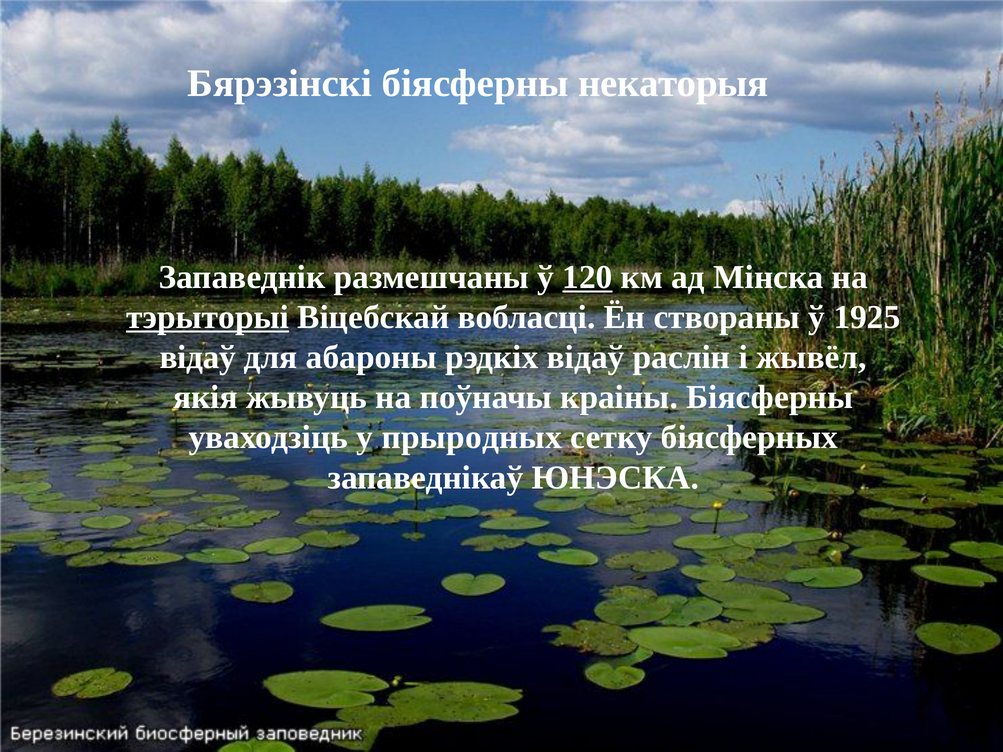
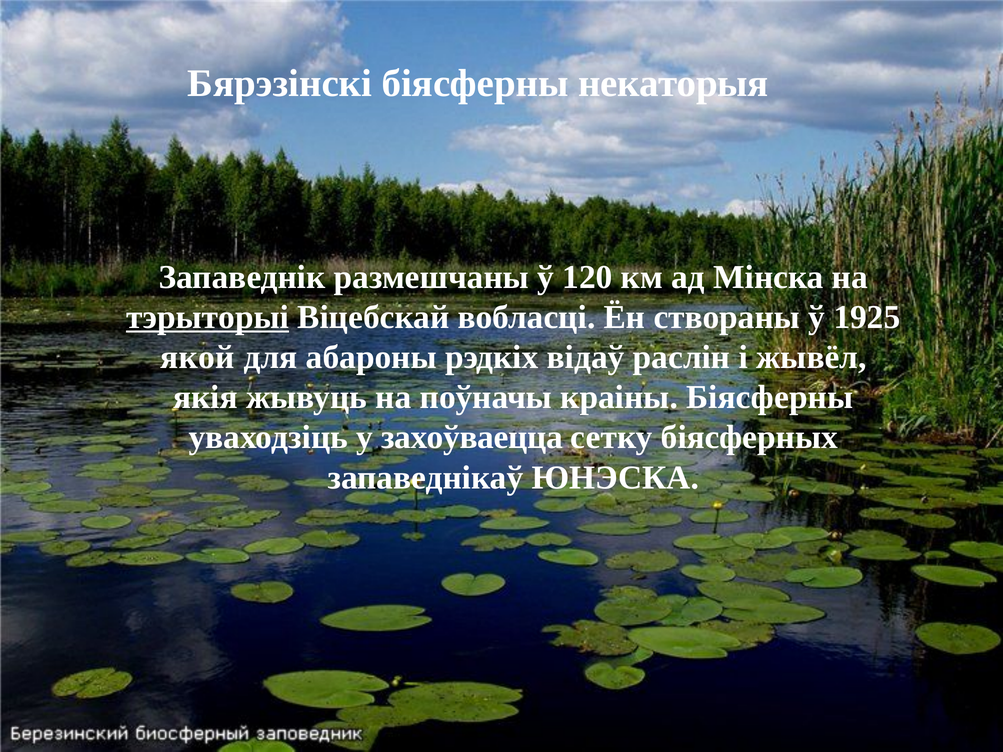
120 underline: present -> none (587, 277)
відаў: відаў -> якой (197, 357)
прыродных: прыродных -> захоўваецца (472, 438)
